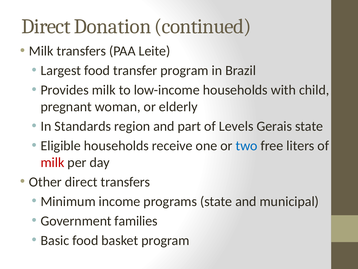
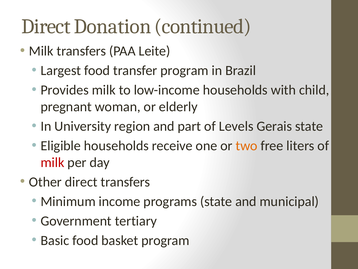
Standards: Standards -> University (83, 126)
two colour: blue -> orange (247, 145)
families: families -> tertiary (136, 220)
